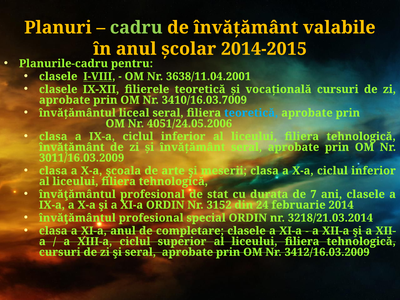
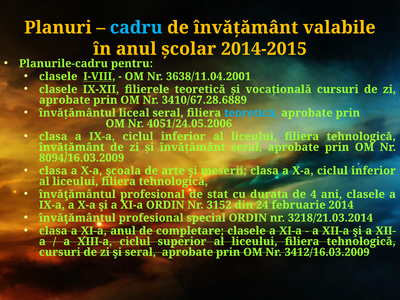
cadru colour: light green -> light blue (136, 28)
3410/16.03.7009: 3410/16.03.7009 -> 3410/67.28.6889 (204, 100)
3011/16.03.2009: 3011/16.03.2009 -> 8094/16.03.2009 (82, 158)
7: 7 -> 4 (314, 194)
